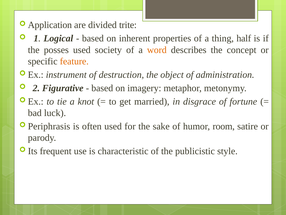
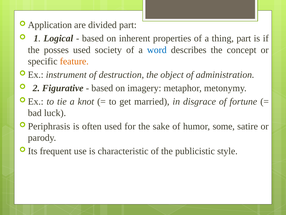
divided trite: trite -> part (128, 25)
thing half: half -> part (244, 38)
word colour: orange -> blue (157, 50)
room: room -> some (224, 126)
